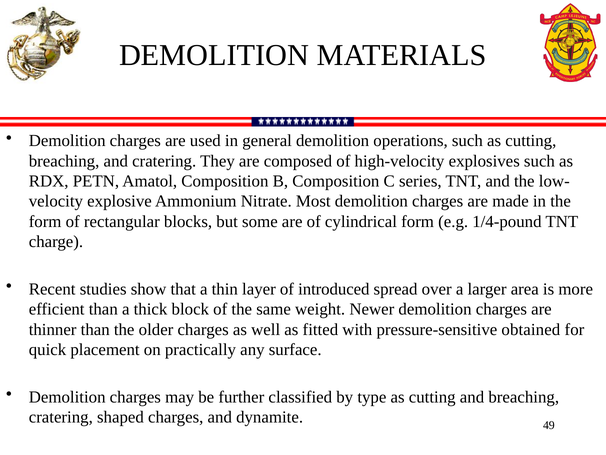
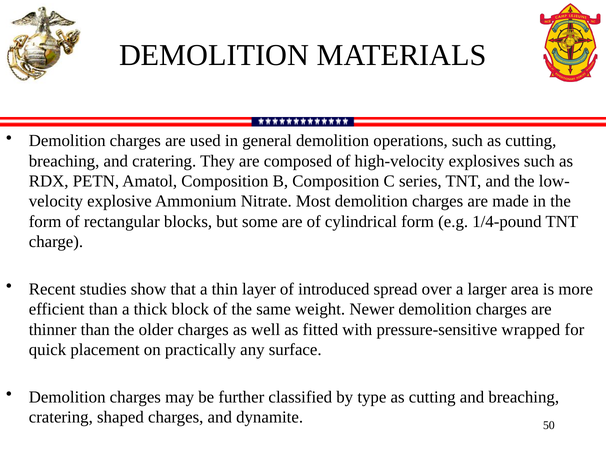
obtained: obtained -> wrapped (531, 329)
49: 49 -> 50 (549, 425)
